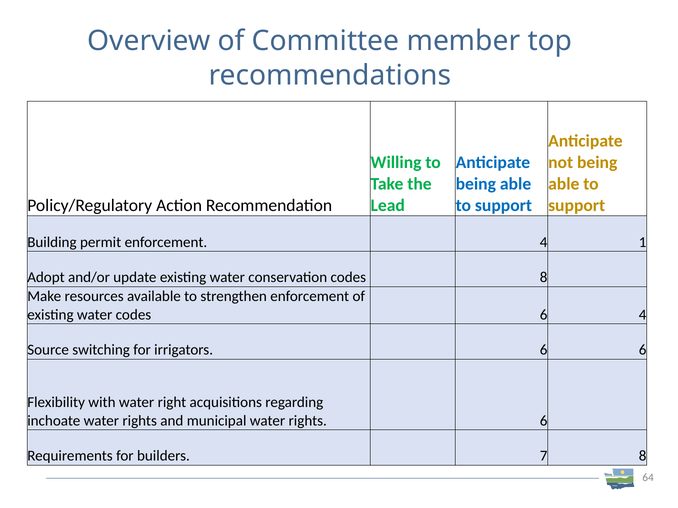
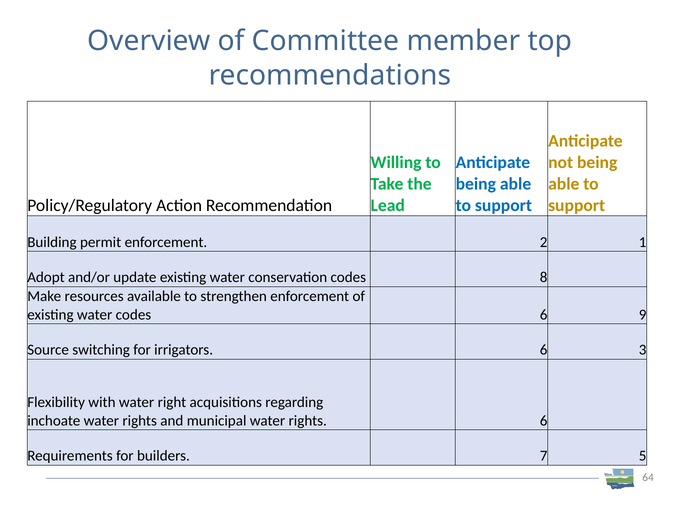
enforcement 4: 4 -> 2 (544, 242)
6 4: 4 -> 9 (643, 315)
6 6: 6 -> 3 (643, 350)
7 8: 8 -> 5 (643, 456)
